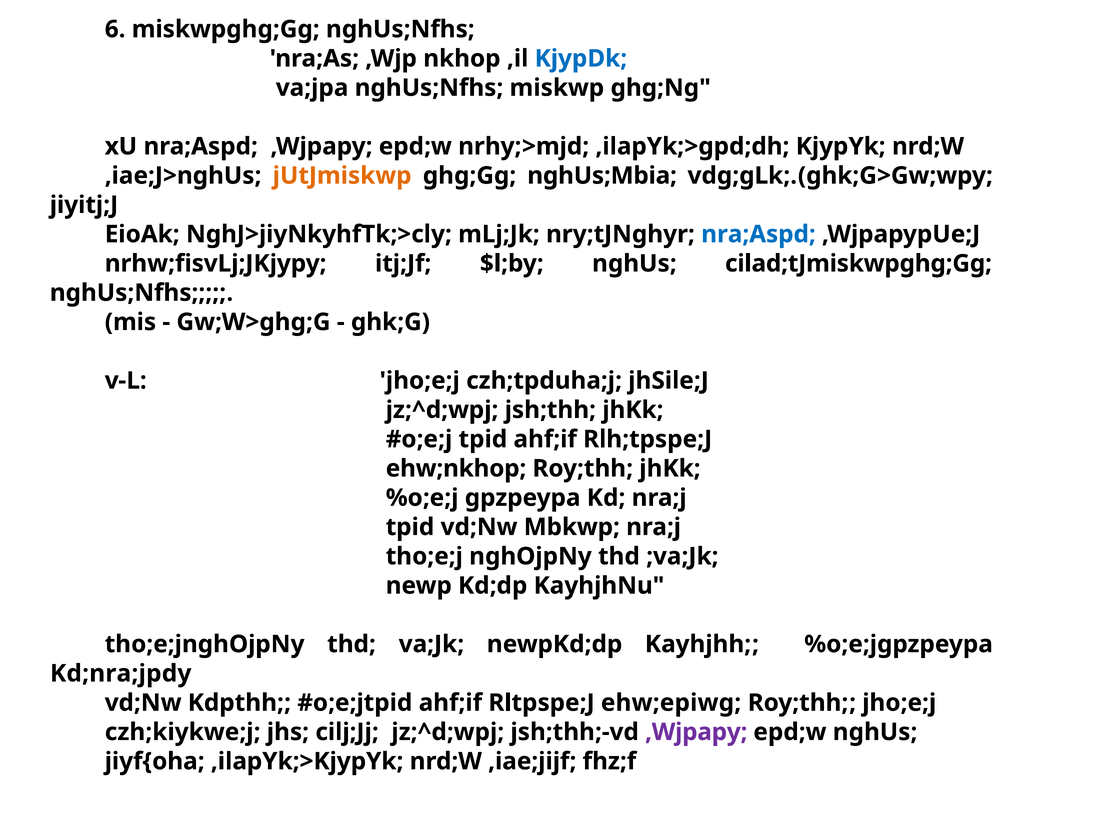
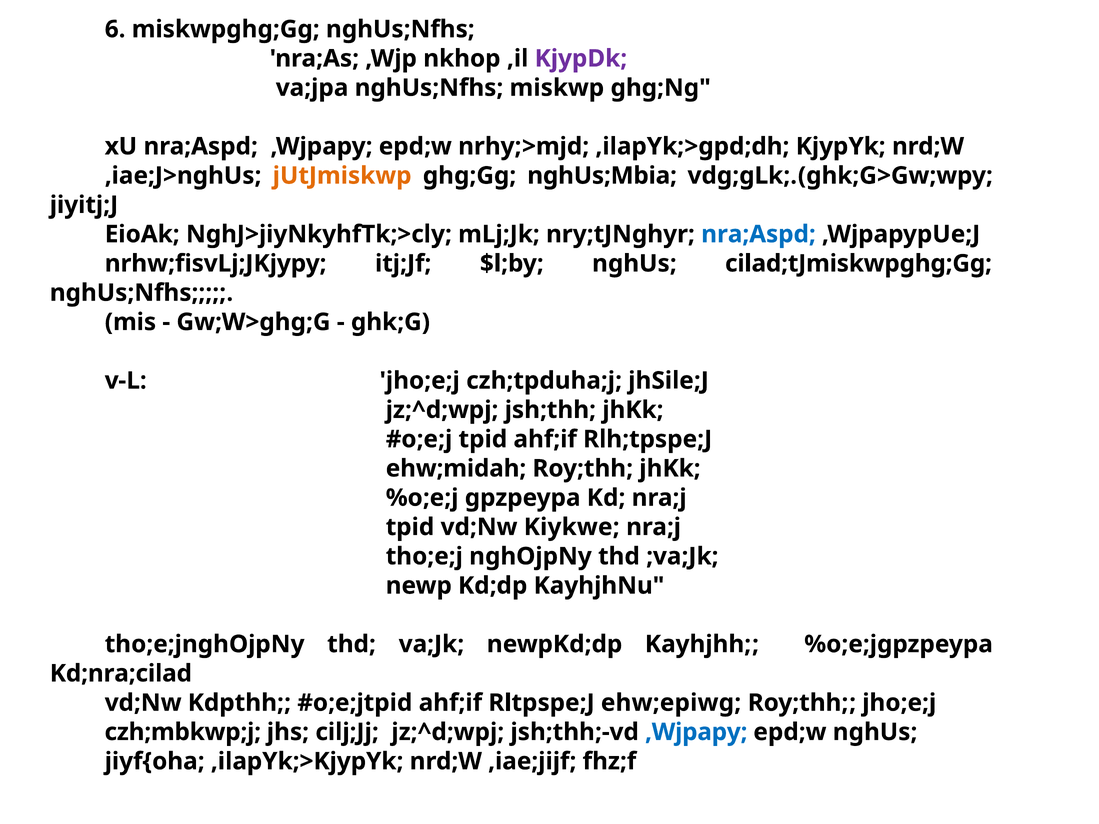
KjypDk colour: blue -> purple (581, 59)
ehw;nkhop: ehw;nkhop -> ehw;midah (456, 469)
Mbkwp: Mbkwp -> Kiykwe (572, 527)
Kd;nra;jpdy: Kd;nra;jpdy -> Kd;nra;cilad (121, 674)
czh;kiykwe;j: czh;kiykwe;j -> czh;mbkwp;j (183, 732)
,Wjpapy colour: purple -> blue (696, 732)
